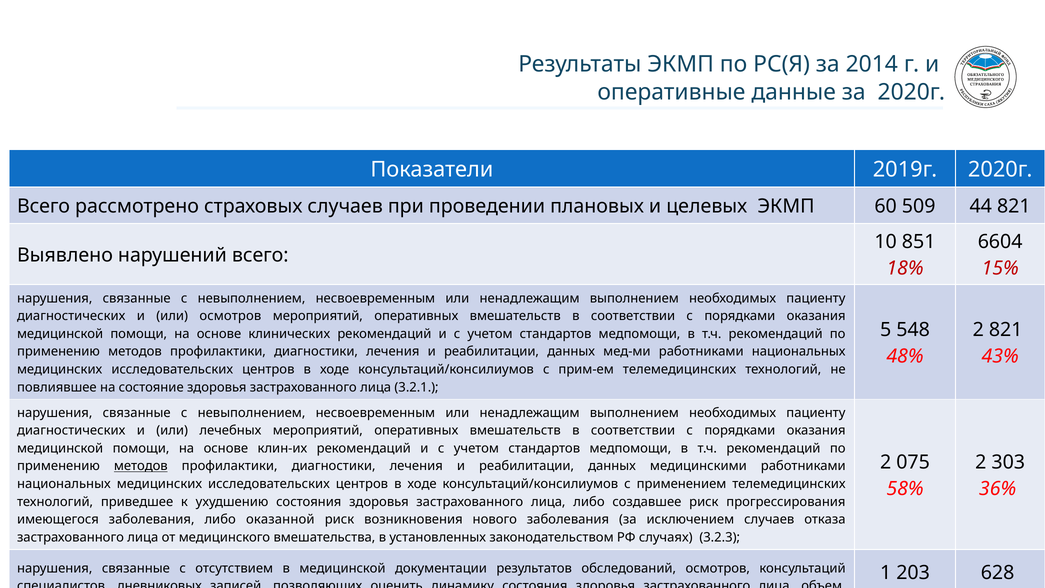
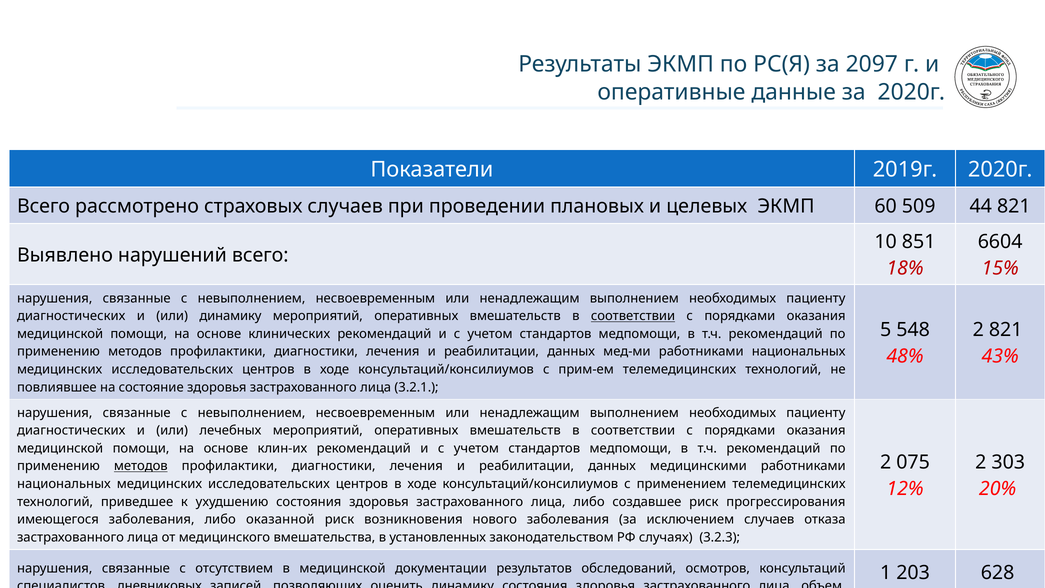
2014: 2014 -> 2097 (872, 64)
или осмотров: осмотров -> динамику (230, 316)
соответствии underline: none -> present (633, 316)
58%: 58% -> 12% (905, 489)
36%: 36% -> 20% (998, 489)
